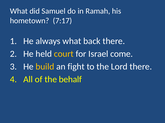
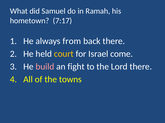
always what: what -> from (72, 41)
build colour: yellow -> pink (45, 67)
behalf: behalf -> towns (70, 80)
